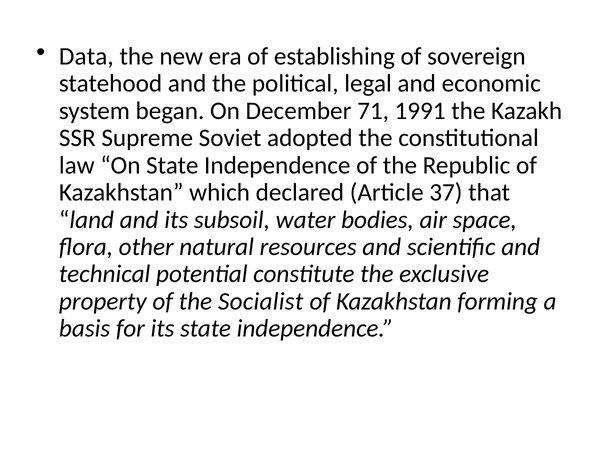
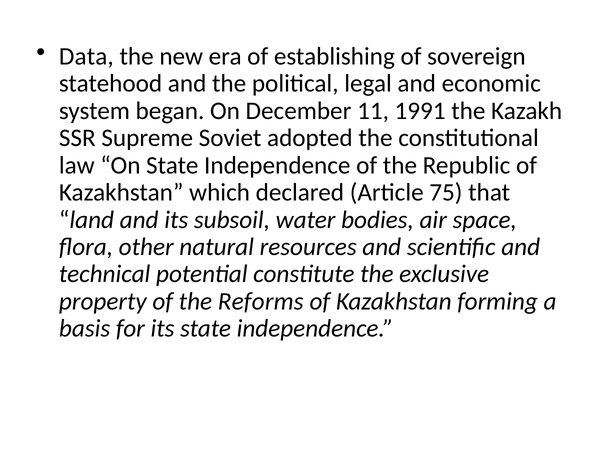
71: 71 -> 11 (373, 111)
37: 37 -> 75 (446, 192)
Socialist: Socialist -> Reforms (261, 301)
